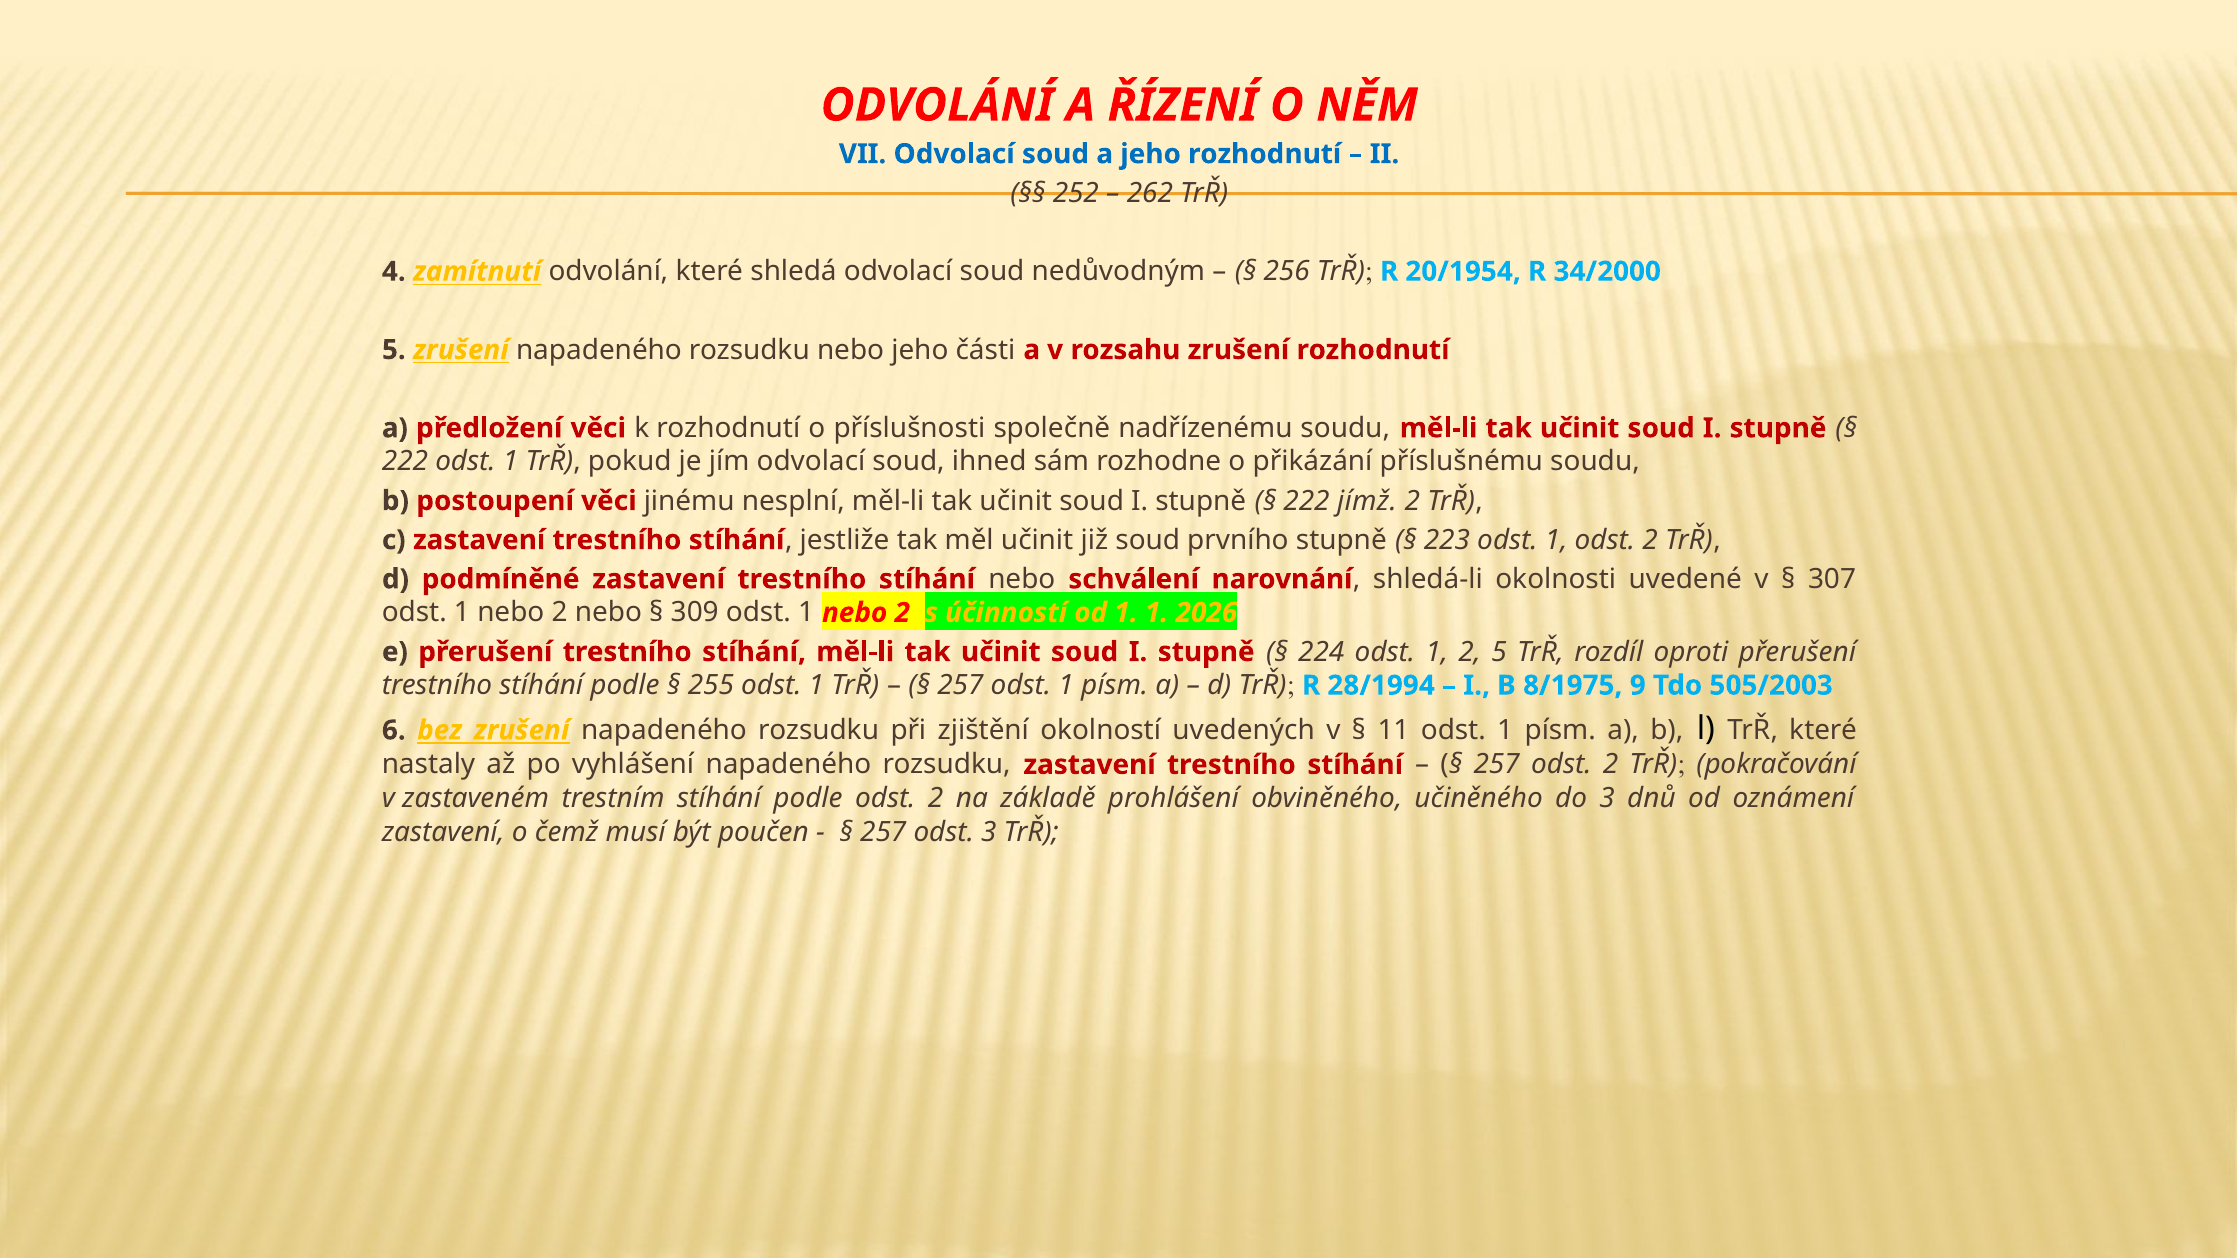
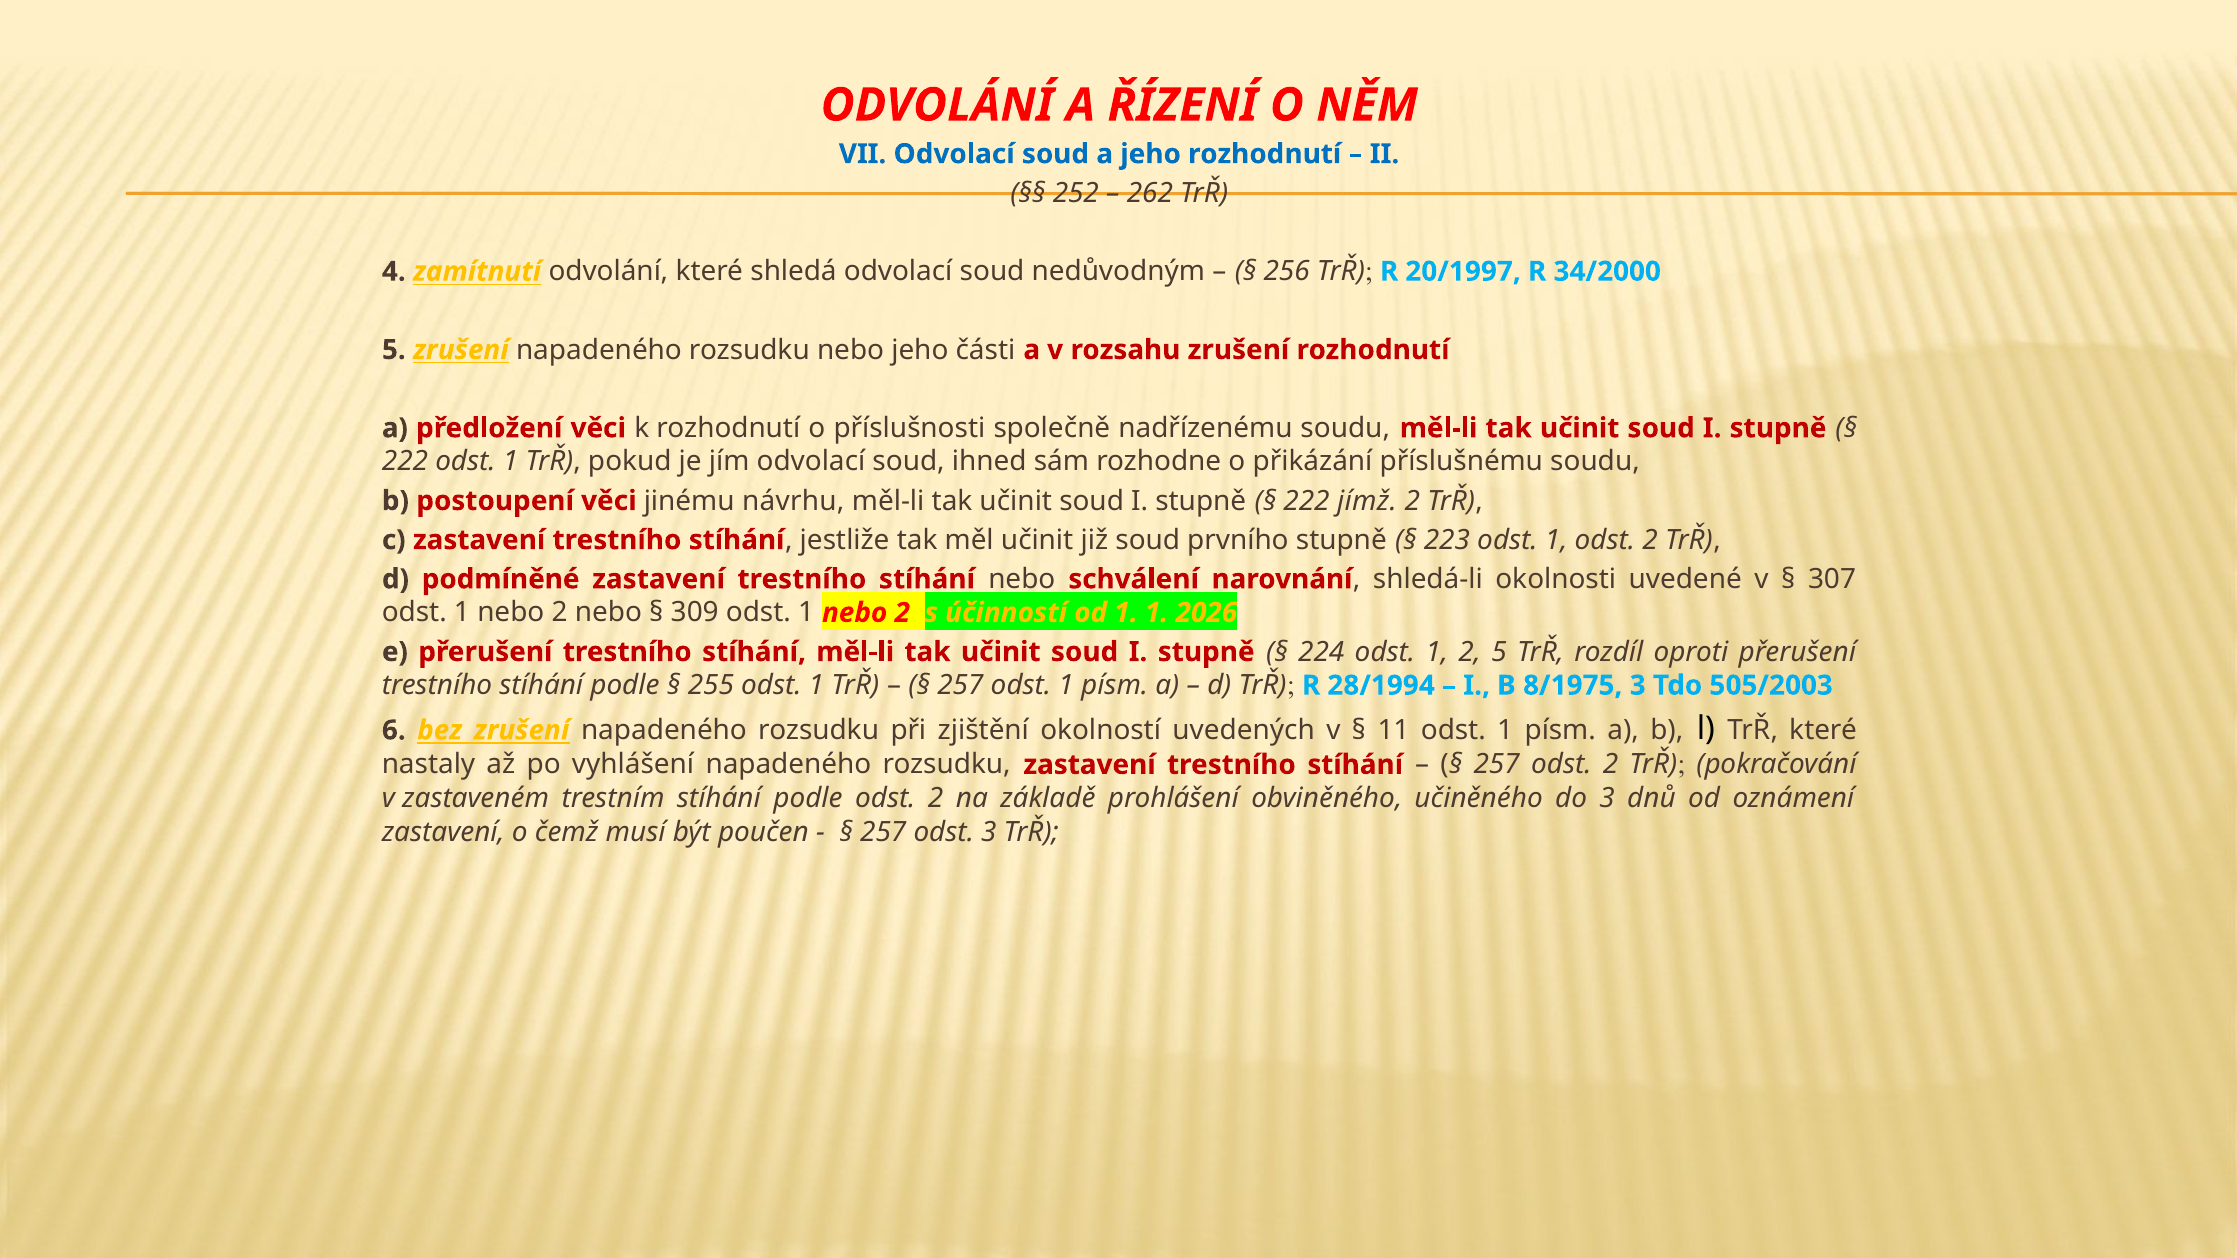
20/1954: 20/1954 -> 20/1997 (1463, 272)
nesplní: nesplní -> návrhu (793, 501)
8/1975 9: 9 -> 3 (1638, 686)
